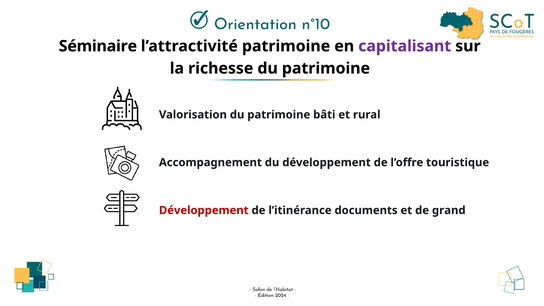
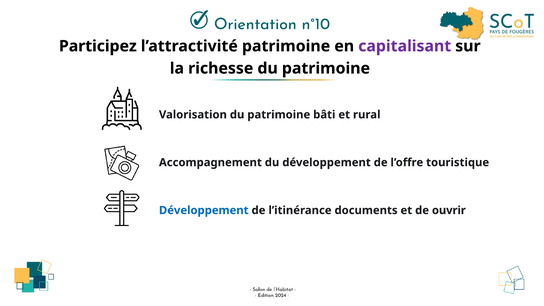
Séminaire: Séminaire -> Participez (98, 46)
Développement colour: red -> blue (204, 210)
grand: grand -> ouvrir (449, 210)
